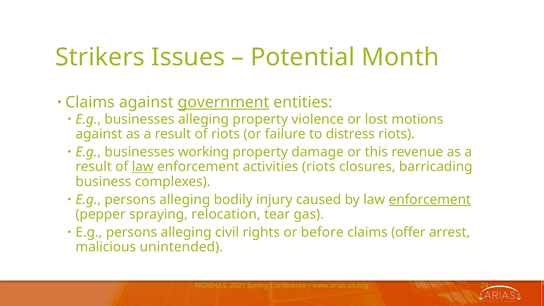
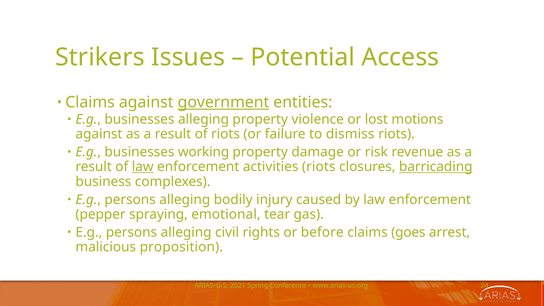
Month: Month -> Access (400, 57)
distress: distress -> dismiss (350, 134)
this: this -> risk (376, 152)
barricading underline: none -> present (436, 167)
enforcement underline: present -> none (430, 200)
relocation: relocation -> emotional (226, 214)
offer: offer -> goes (408, 232)
unintended: unintended -> proposition (181, 247)
